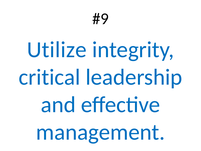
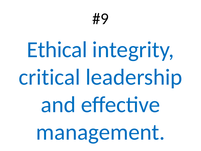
Utilize: Utilize -> Ethical (57, 50)
